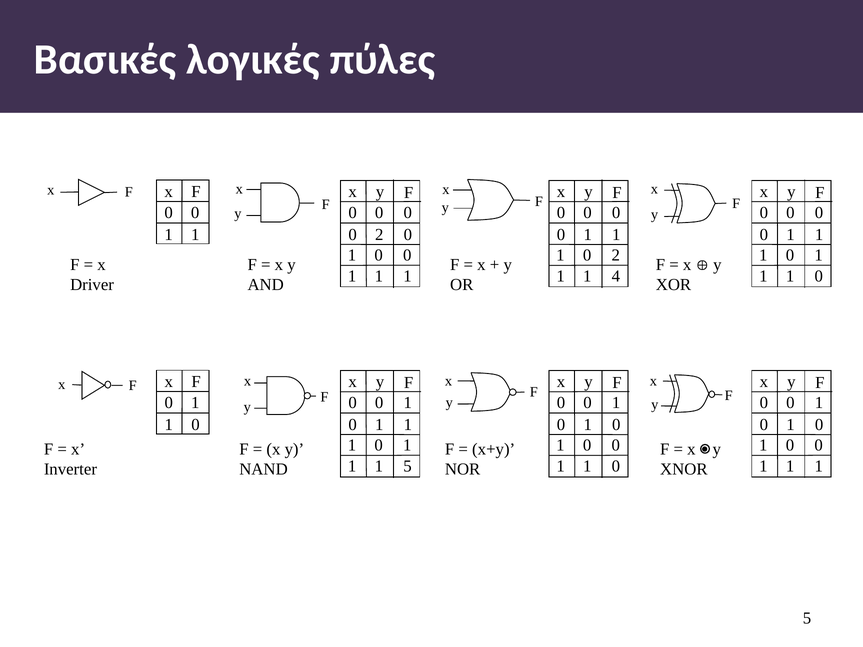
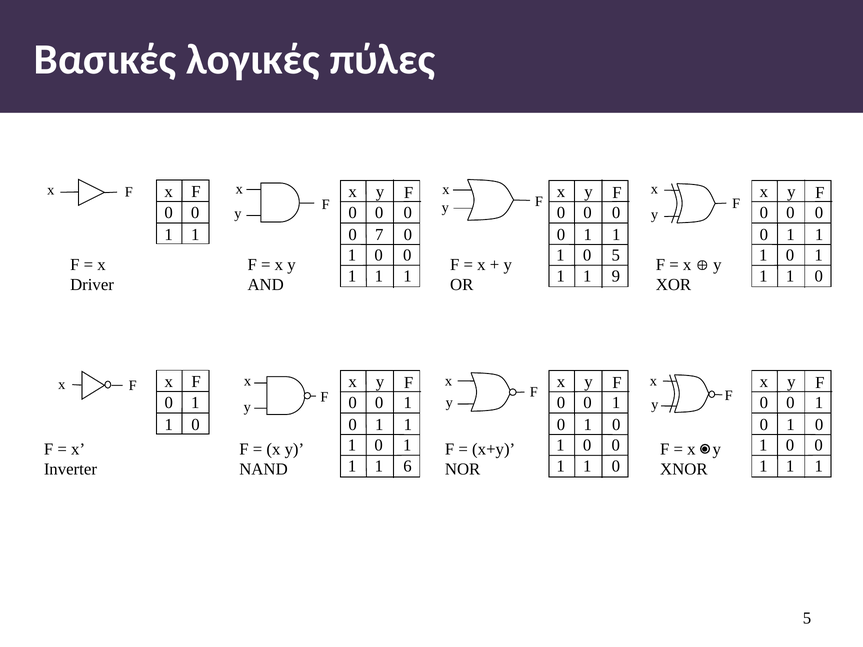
2: 2 -> 7 (379, 235)
1 0 2: 2 -> 5 (616, 255)
4: 4 -> 9 (616, 276)
1 5: 5 -> 6 (407, 467)
